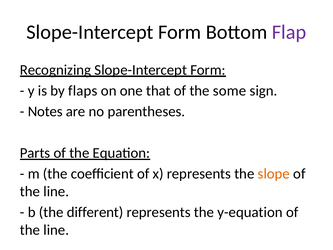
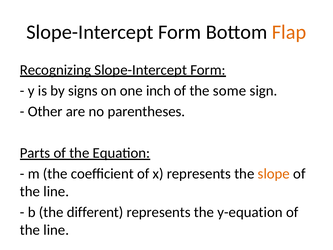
Flap colour: purple -> orange (289, 32)
flaps: flaps -> signs (83, 91)
that: that -> inch (158, 91)
Notes: Notes -> Other (45, 111)
